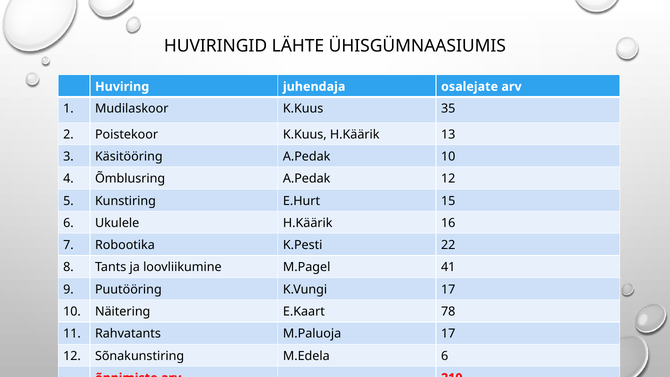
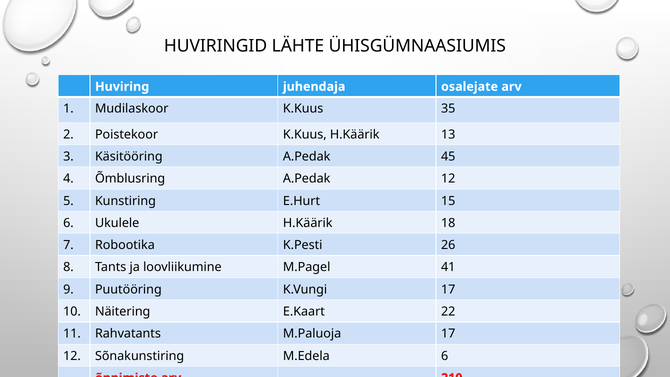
A.Pedak 10: 10 -> 45 (448, 157)
16: 16 -> 18 (448, 223)
22: 22 -> 26 (448, 245)
78: 78 -> 22 (448, 311)
